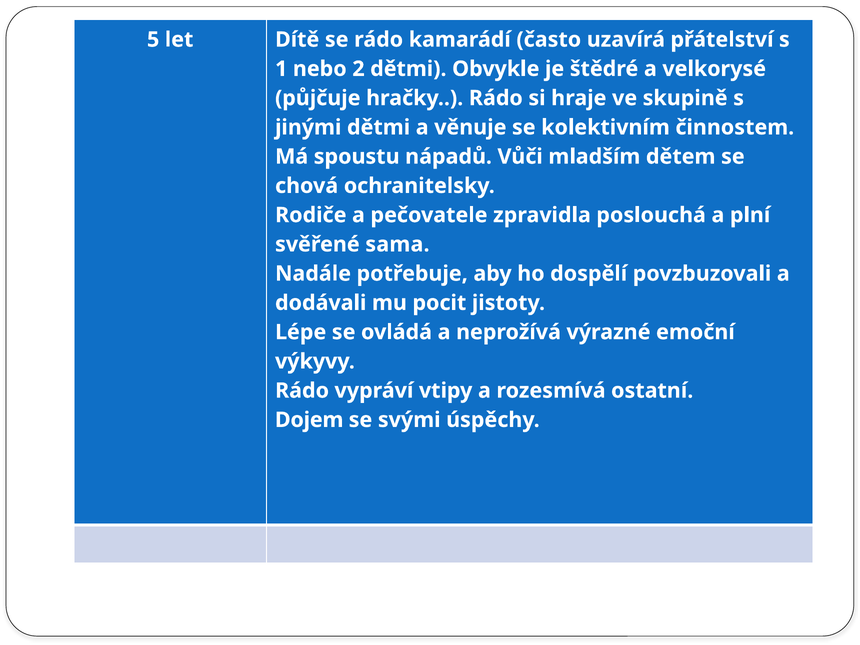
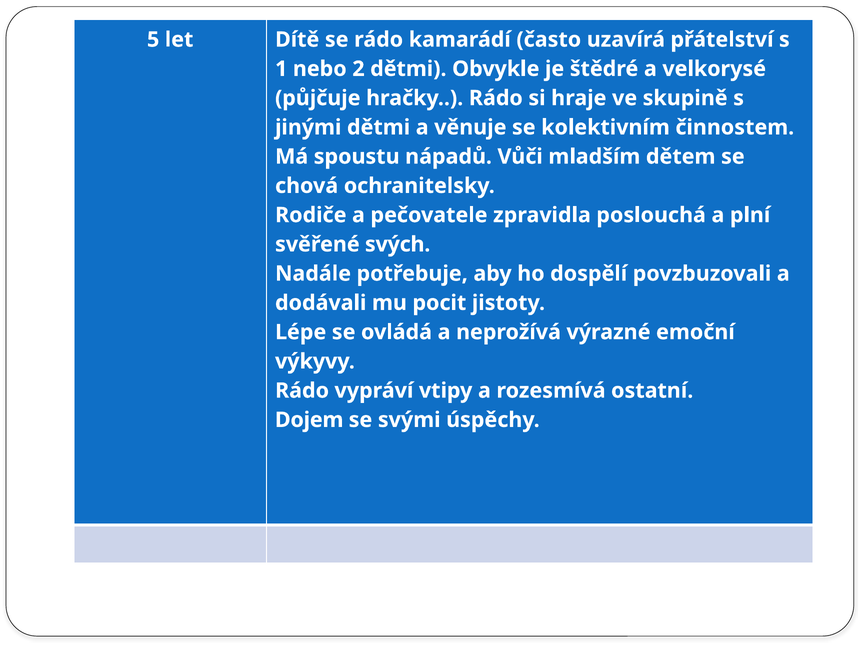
sama: sama -> svých (398, 244)
